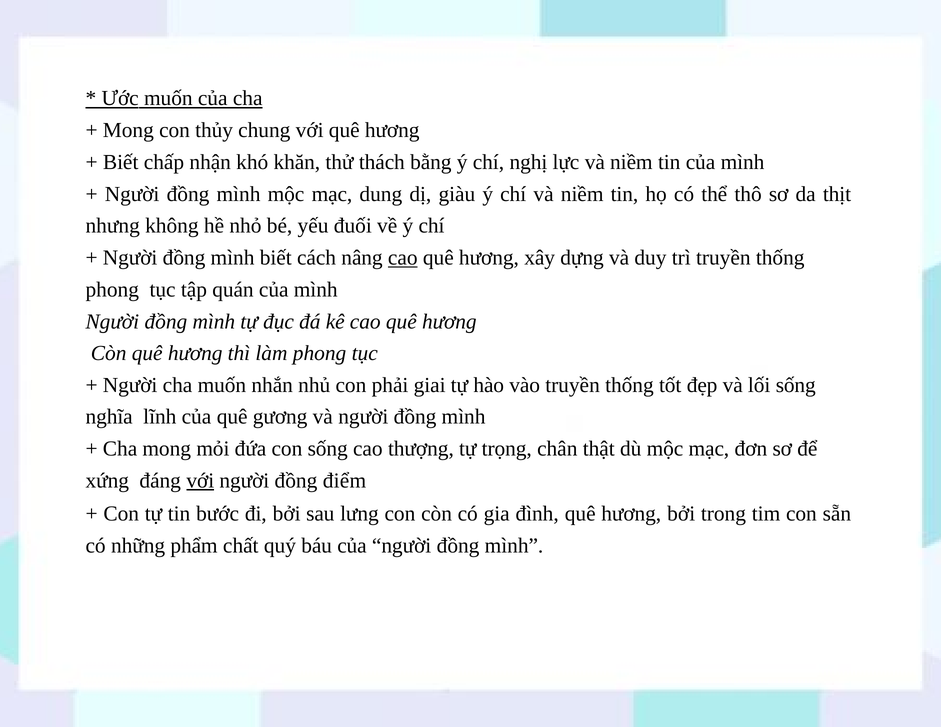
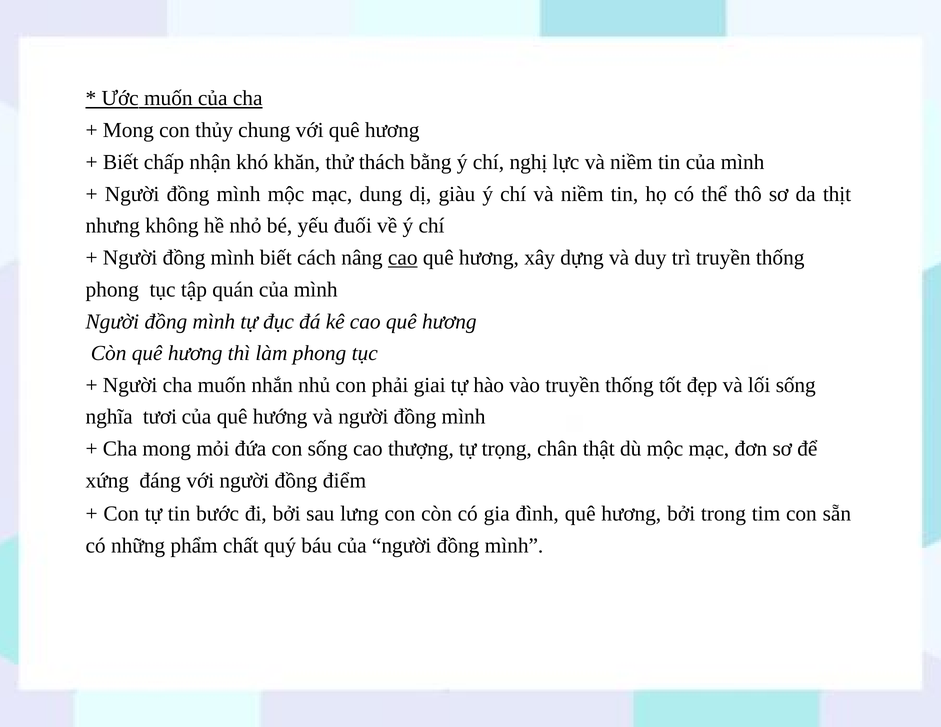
lĩnh: lĩnh -> tươi (160, 417)
gương: gương -> hướng (280, 417)
với underline: present -> none (200, 481)
